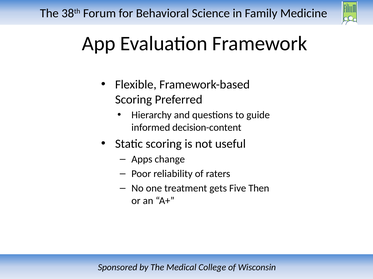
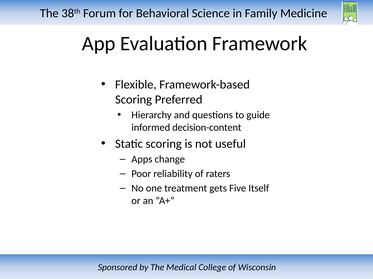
Then: Then -> Itself (259, 189)
